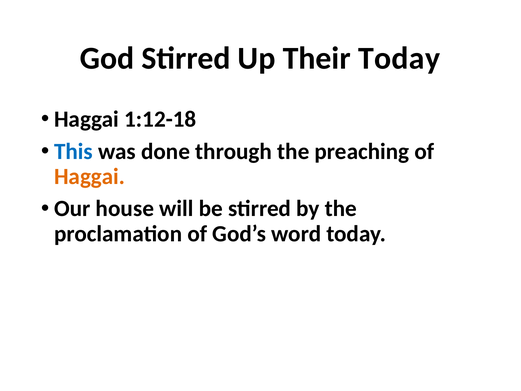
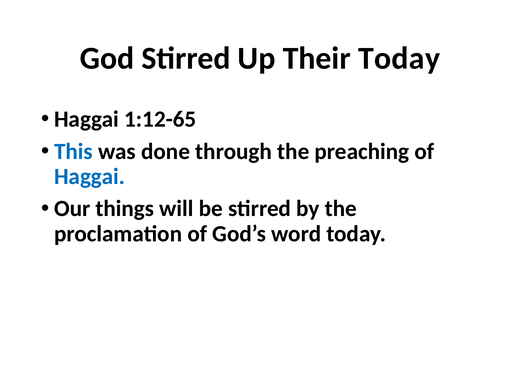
1:12-18: 1:12-18 -> 1:12-65 (160, 119)
Haggai colour: orange -> blue (90, 176)
house: house -> things (125, 209)
